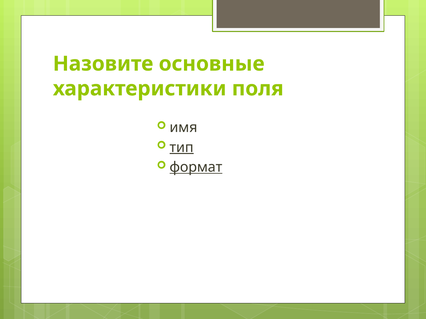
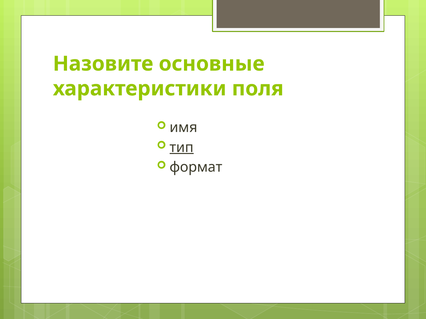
формат underline: present -> none (196, 168)
